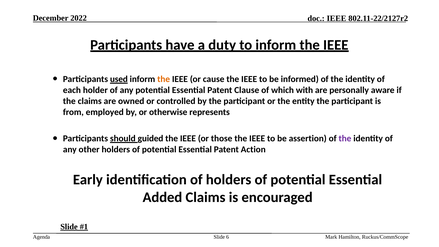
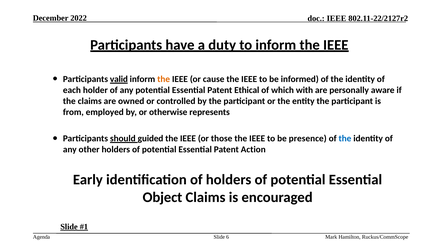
used: used -> valid (119, 79)
Clause: Clause -> Ethical (247, 90)
assertion: assertion -> presence (308, 139)
the colour: purple -> blue (345, 139)
Added: Added -> Object (162, 197)
